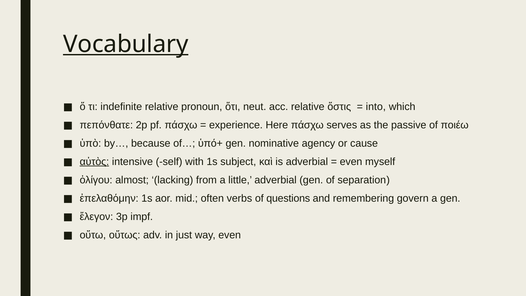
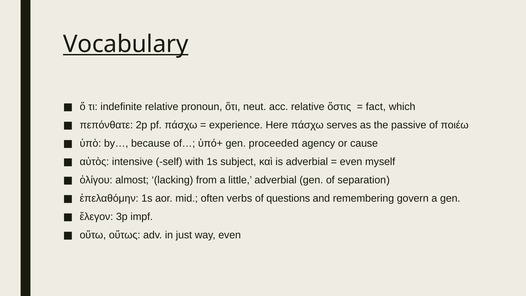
into: into -> fact (376, 107)
nominative: nominative -> proceeded (274, 143)
αὐτὸς underline: present -> none (94, 162)
